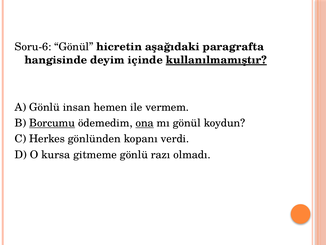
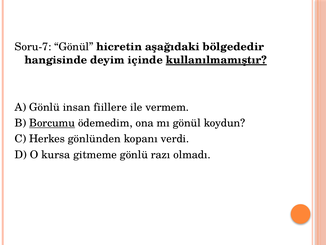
Soru-6: Soru-6 -> Soru-7 (33, 47)
paragrafta: paragrafta -> bölgededir (233, 47)
hemen: hemen -> fiillere (110, 107)
ona underline: present -> none (145, 123)
